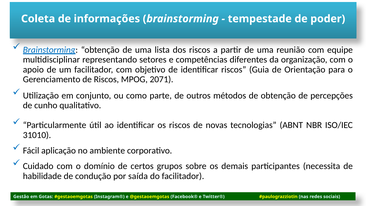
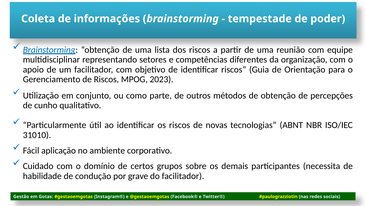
2071: 2071 -> 2023 (162, 79)
saída: saída -> grave (138, 176)
